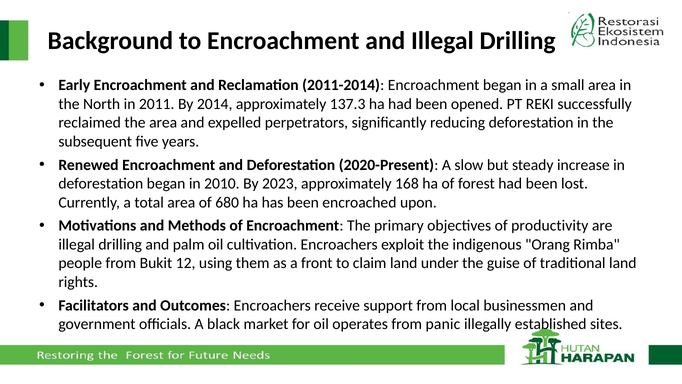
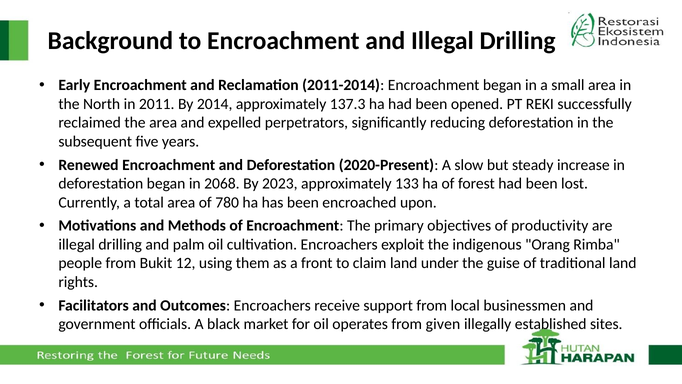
2010: 2010 -> 2068 (222, 183)
168: 168 -> 133 (407, 183)
680: 680 -> 780 (227, 202)
panic: panic -> given (443, 324)
